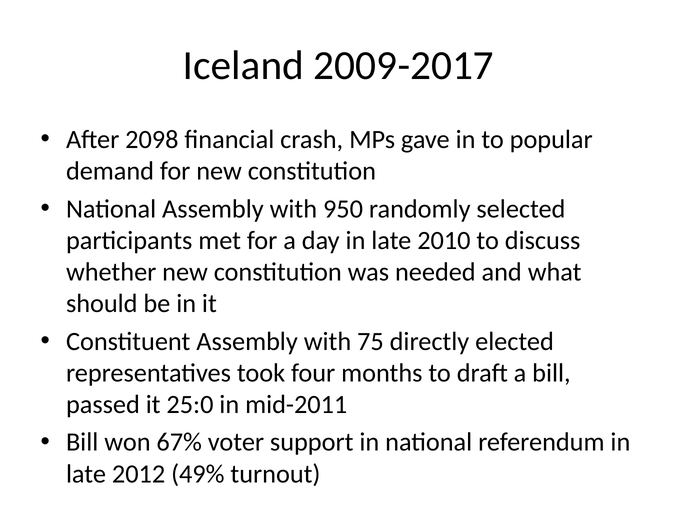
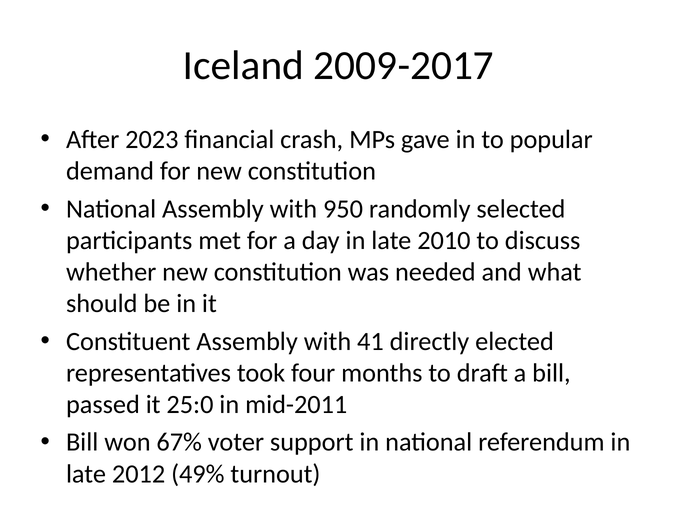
2098: 2098 -> 2023 (152, 140)
75: 75 -> 41 (370, 341)
